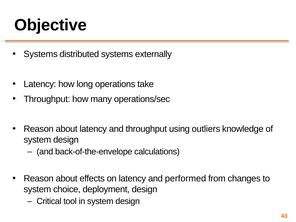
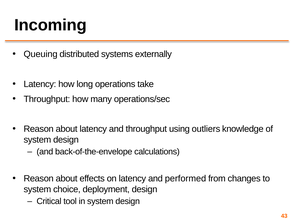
Objective: Objective -> Incoming (51, 25)
Systems: Systems -> Queuing (41, 54)
